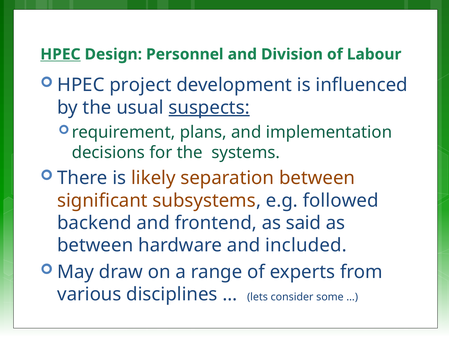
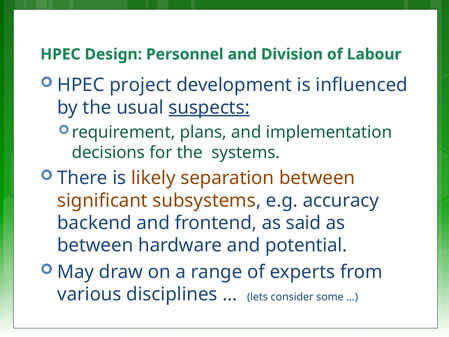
HPEC underline: present -> none (60, 54)
followed: followed -> accuracy (341, 200)
included: included -> potential (306, 245)
